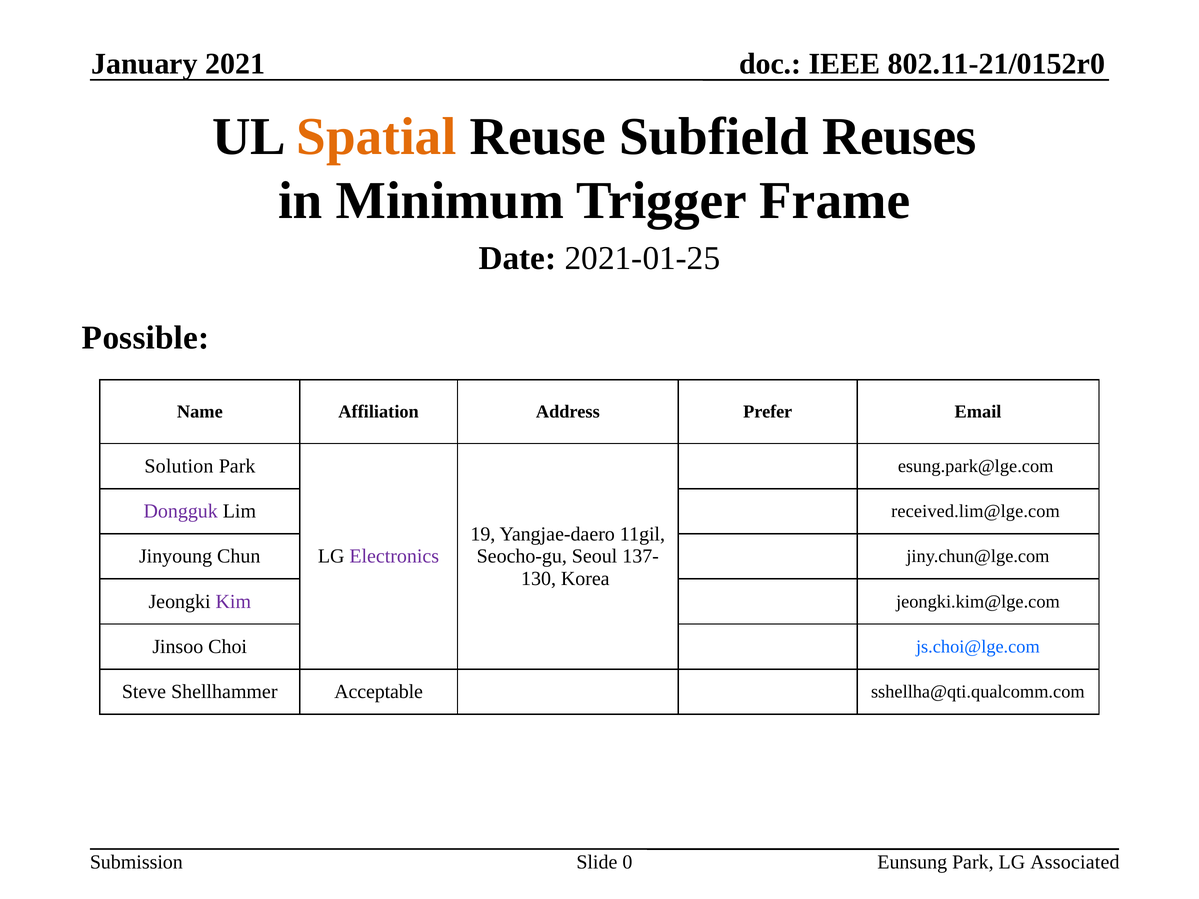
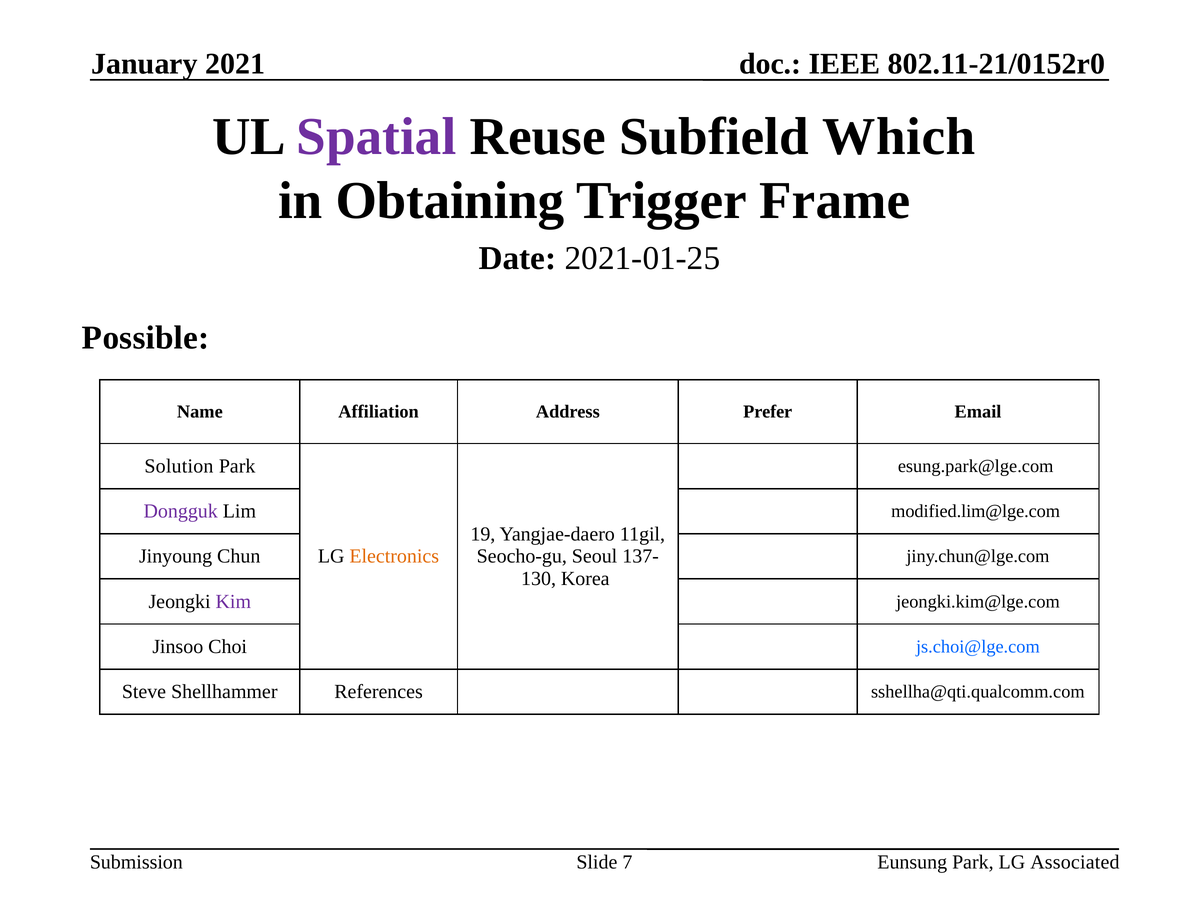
Spatial colour: orange -> purple (376, 137)
Reuses: Reuses -> Which (899, 137)
Minimum: Minimum -> Obtaining (450, 201)
received.lim@lge.com: received.lim@lge.com -> modified.lim@lge.com (976, 511)
Electronics colour: purple -> orange (394, 557)
Acceptable: Acceptable -> References (379, 692)
0: 0 -> 7 (627, 862)
